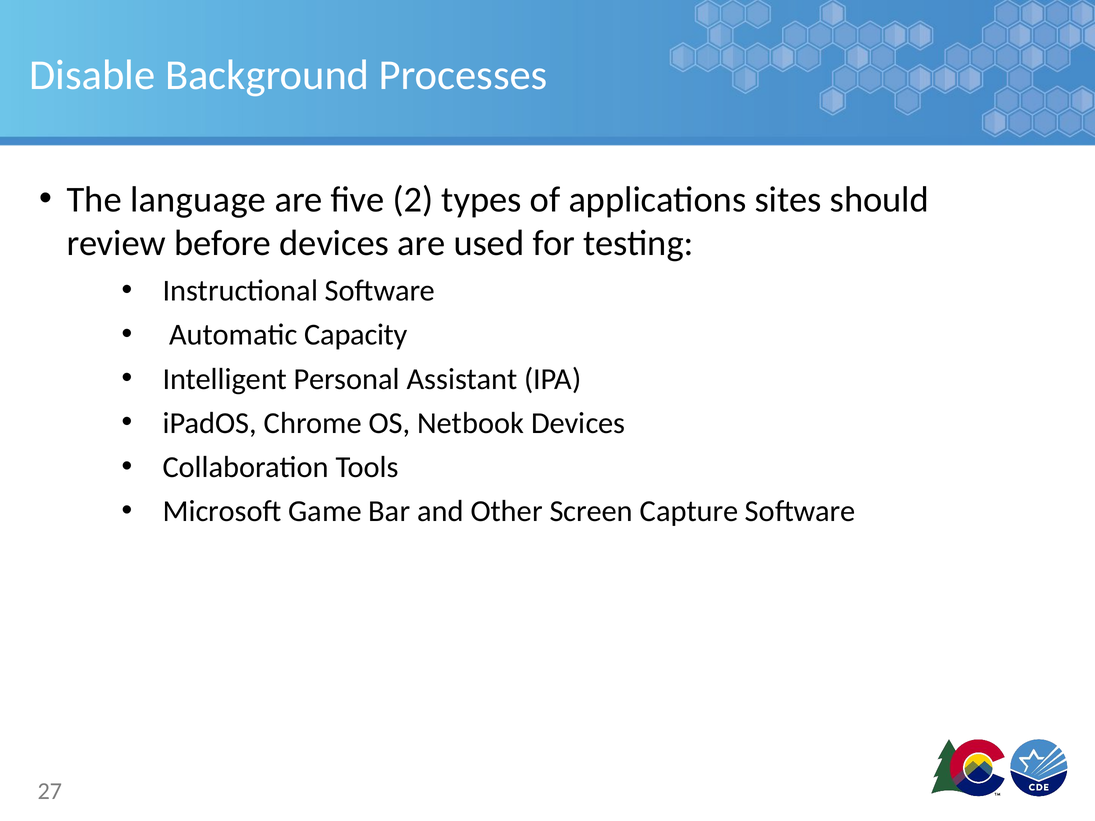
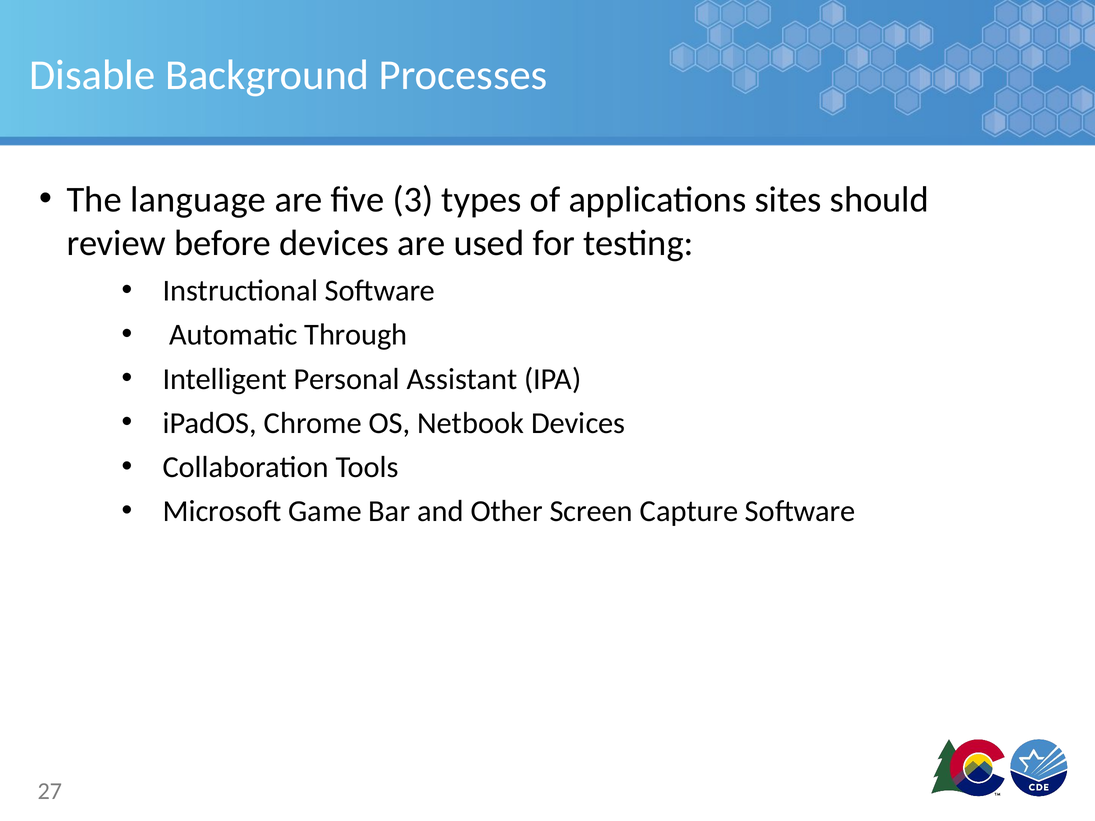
2: 2 -> 3 (413, 200)
Capacity: Capacity -> Through (356, 335)
